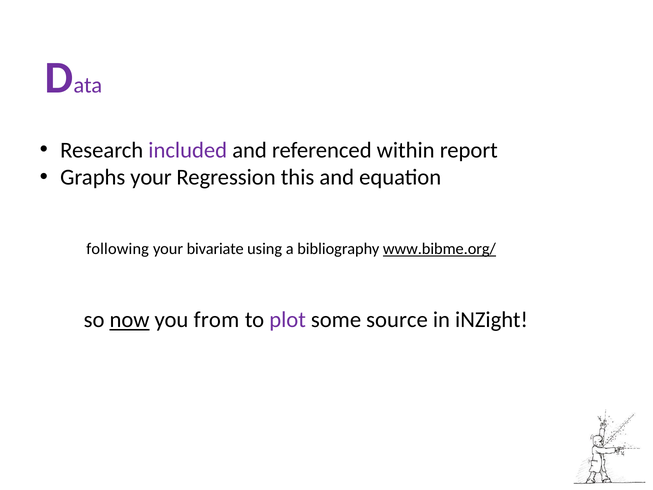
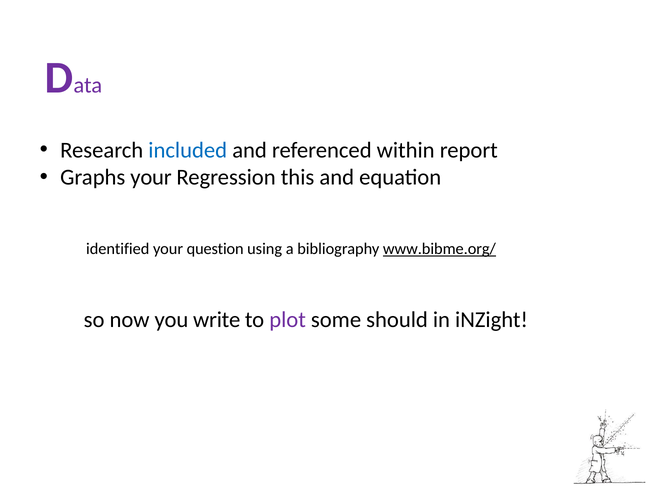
included colour: purple -> blue (188, 150)
following: following -> identified (118, 249)
bivariate: bivariate -> question (215, 249)
now underline: present -> none (130, 320)
from: from -> write (217, 320)
source: source -> should (397, 320)
